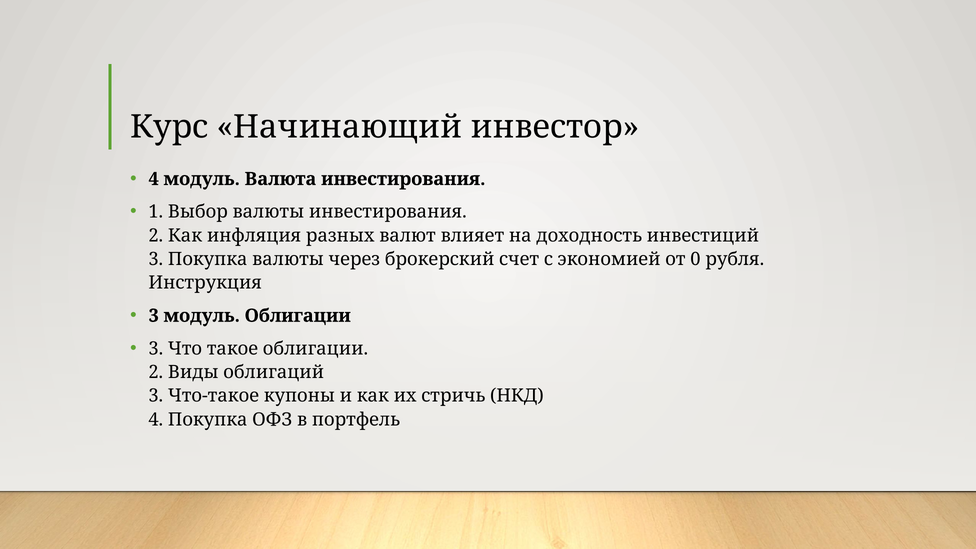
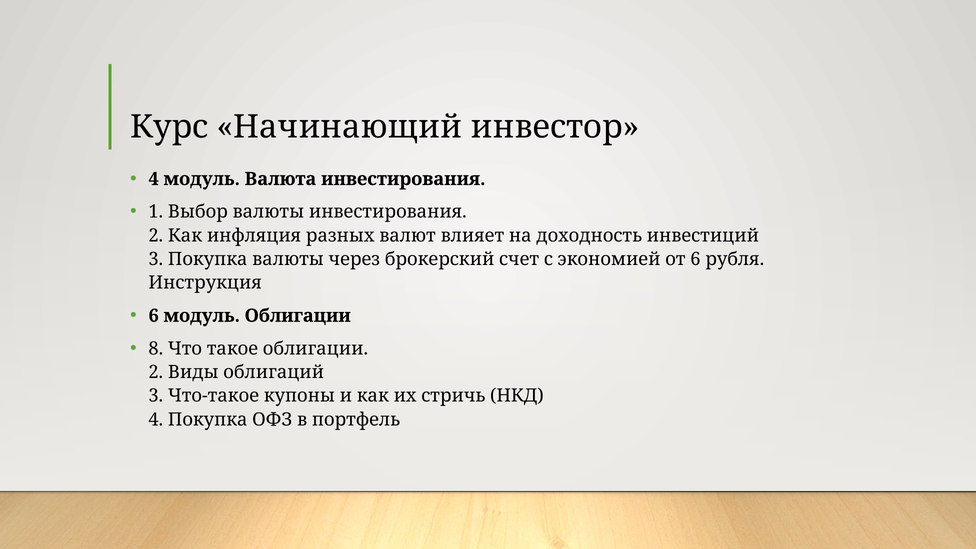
от 0: 0 -> 6 (695, 259)
3: 3 -> 6 (154, 316)
3: 3 -> 8 (156, 349)
